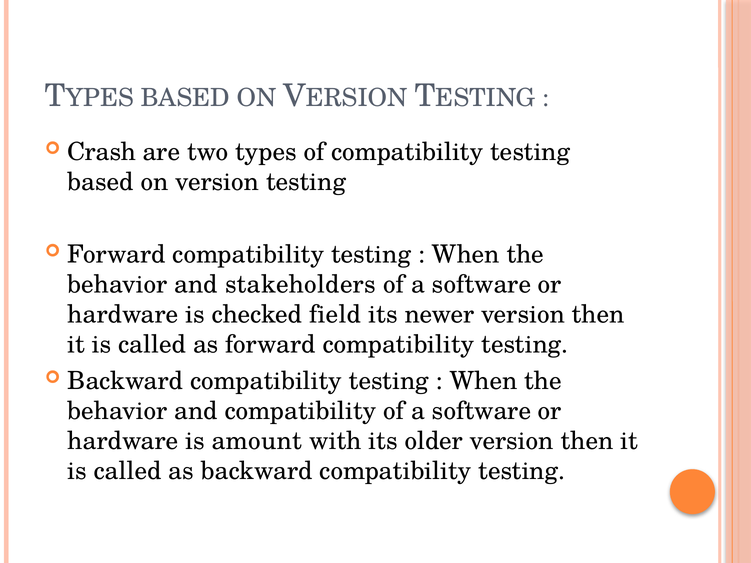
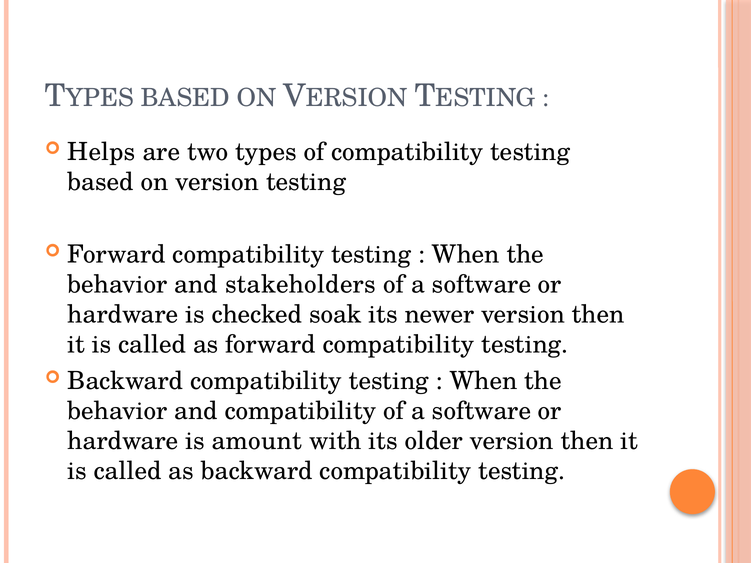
Crash: Crash -> Helps (101, 152)
field: field -> soak (335, 315)
